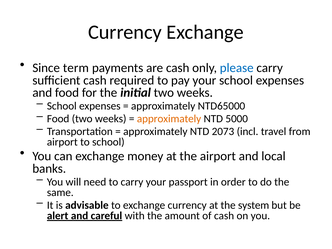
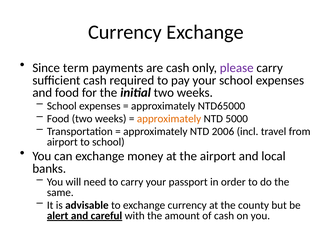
please colour: blue -> purple (237, 68)
2073: 2073 -> 2006 (223, 131)
system: system -> county (254, 205)
